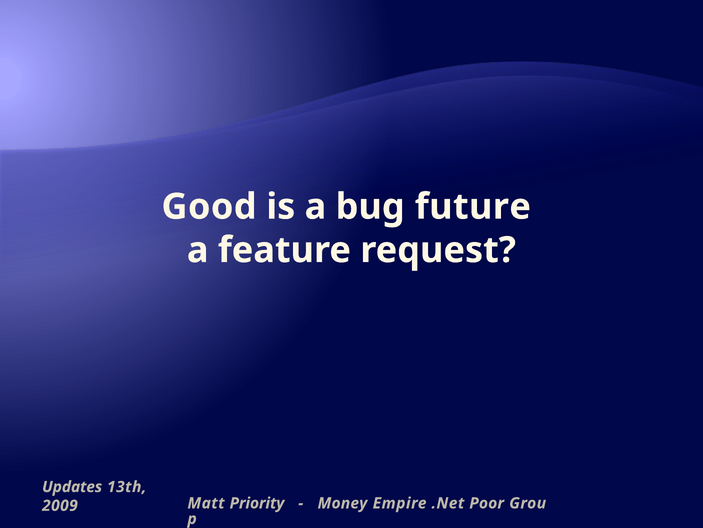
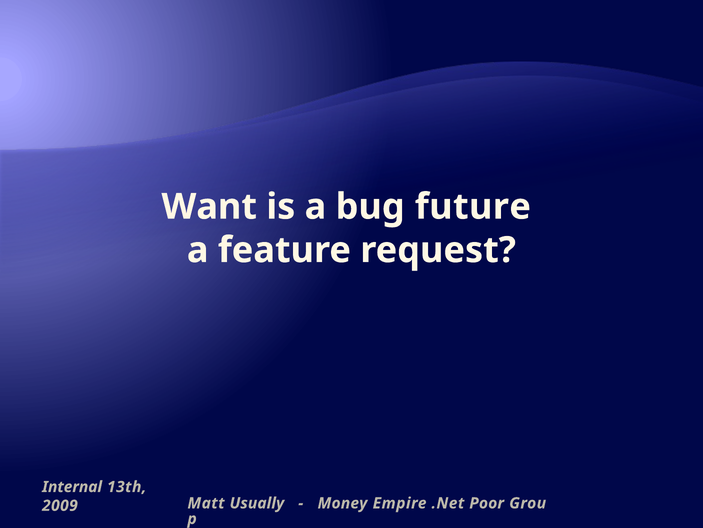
Good: Good -> Want (209, 206)
Updates: Updates -> Internal (72, 486)
Priority: Priority -> Usually (257, 503)
